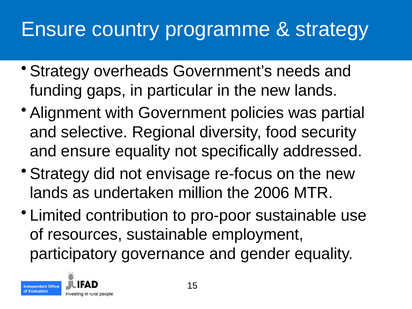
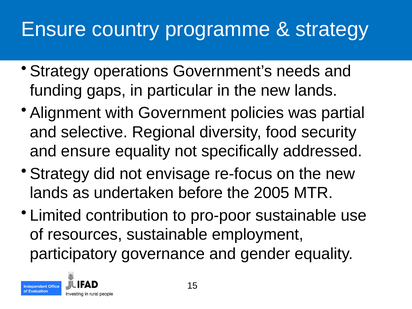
overheads: overheads -> operations (131, 71)
million: million -> before (201, 193)
2006: 2006 -> 2005 (272, 193)
